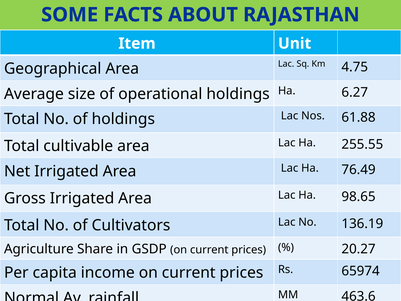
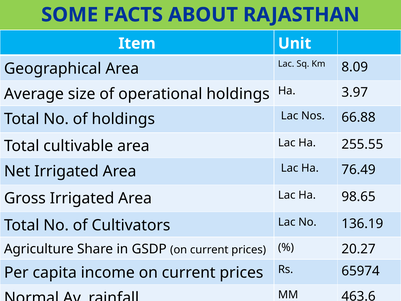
4.75: 4.75 -> 8.09 (355, 67)
6.27: 6.27 -> 3.97 (355, 92)
61.88: 61.88 -> 66.88 (359, 117)
